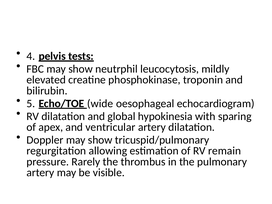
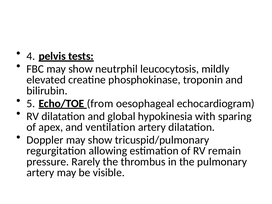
wide: wide -> from (100, 103)
ventricular: ventricular -> ventilation (110, 127)
